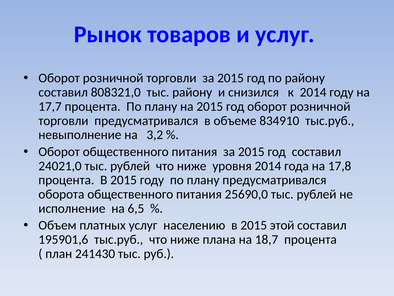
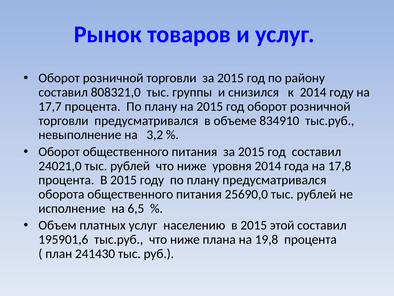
тыс району: району -> группы (192, 92)
18,7: 18,7 -> 19,8 (267, 239)
